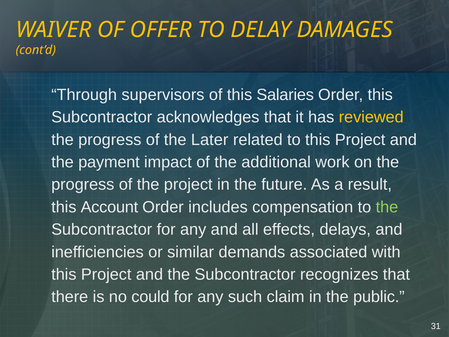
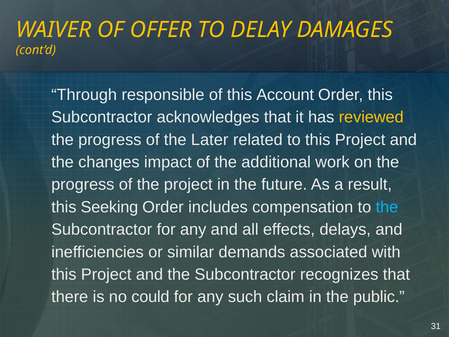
supervisors: supervisors -> responsible (163, 95)
Salaries: Salaries -> Account (285, 95)
payment: payment -> changes (109, 162)
Account: Account -> Seeking (109, 207)
the colour: light green -> light blue (387, 207)
